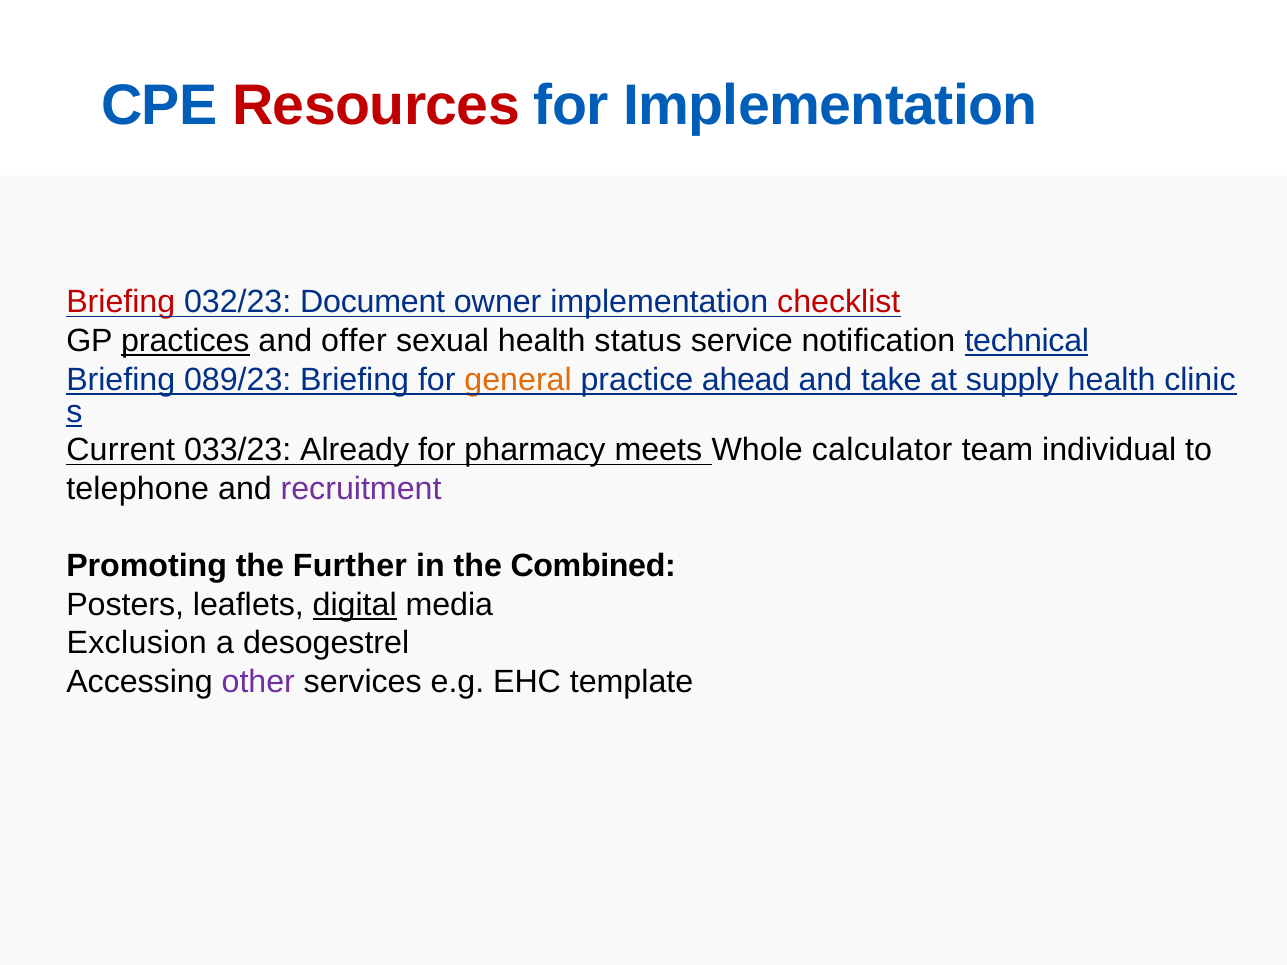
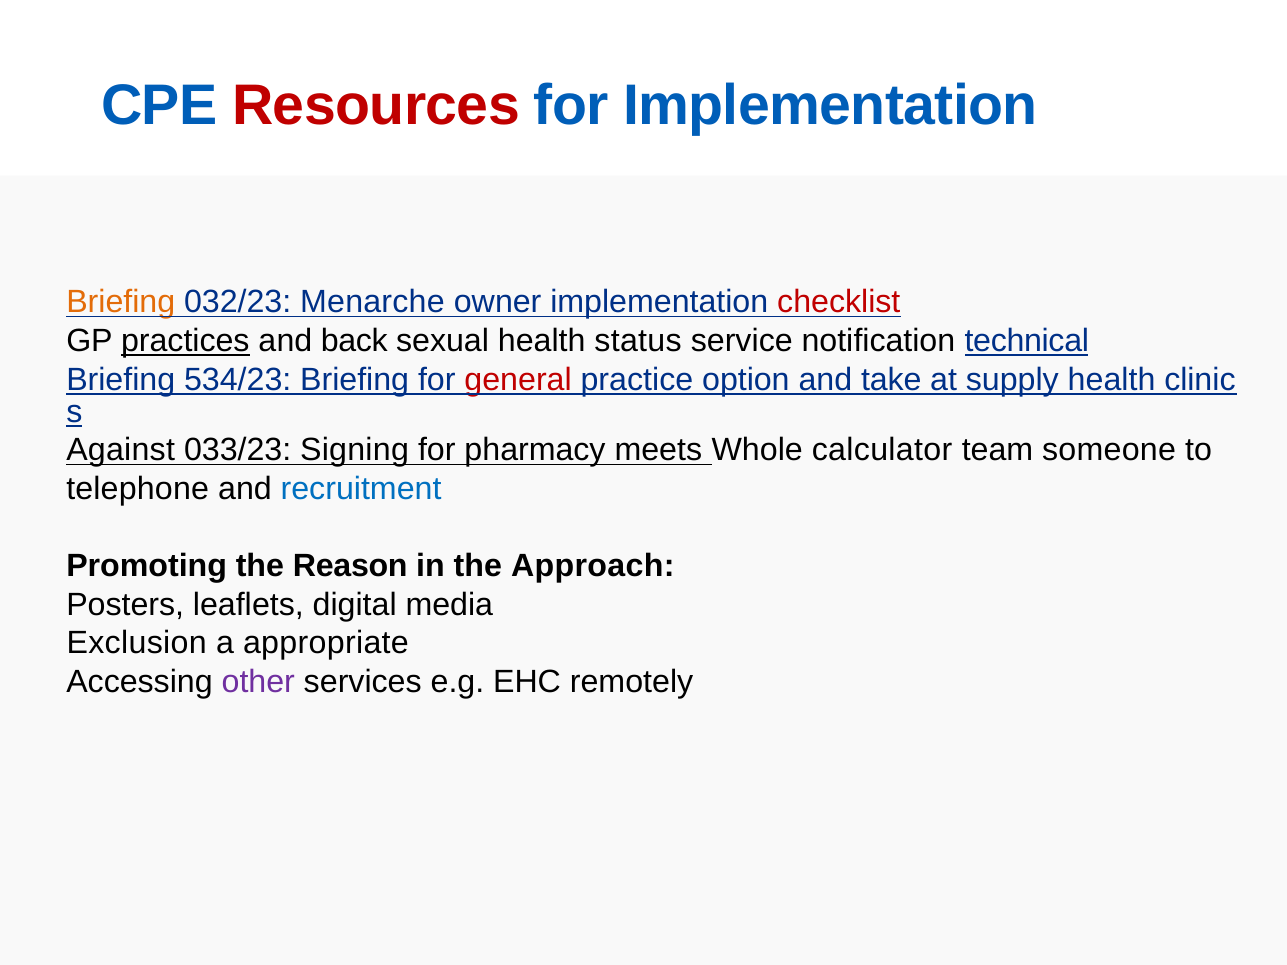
Briefing colour: red -> orange (121, 302)
Document: Document -> Menarche (372, 302)
offer: offer -> back (354, 341)
089/23: 089/23 -> 534/23 (238, 380)
general colour: orange -> red (518, 380)
ahead: ahead -> option (746, 380)
Current: Current -> Against (121, 450)
Already: Already -> Signing (355, 450)
individual: individual -> someone (1109, 450)
recruitment colour: purple -> blue (361, 489)
Further: Further -> Reason (350, 566)
Combined: Combined -> Approach (593, 566)
digital underline: present -> none (355, 605)
desogestrel: desogestrel -> appropriate (326, 643)
template: template -> remotely (632, 682)
